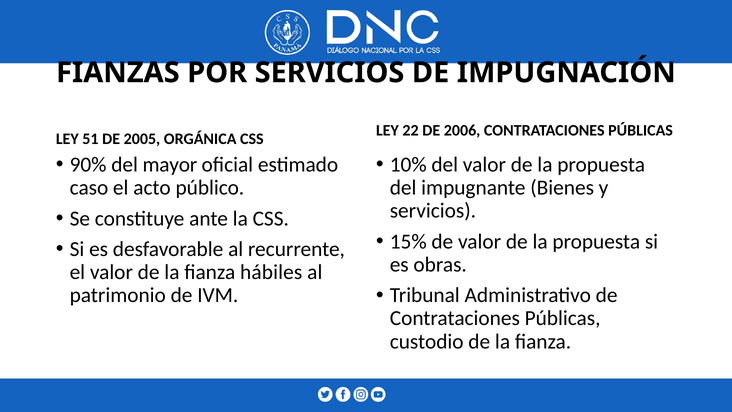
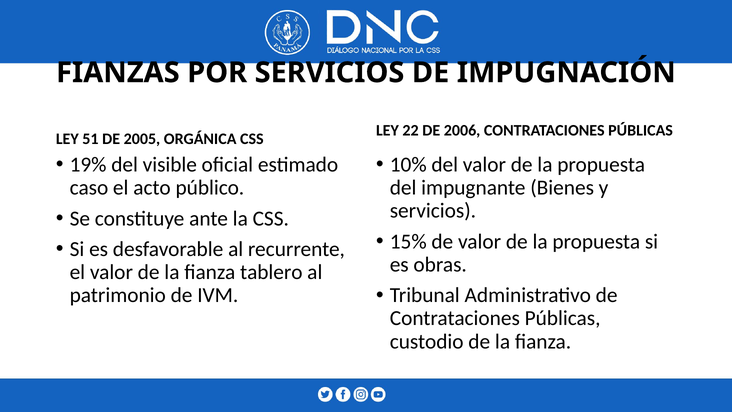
90%: 90% -> 19% (88, 165)
mayor: mayor -> visible (170, 165)
hábiles: hábiles -> tablero (271, 272)
